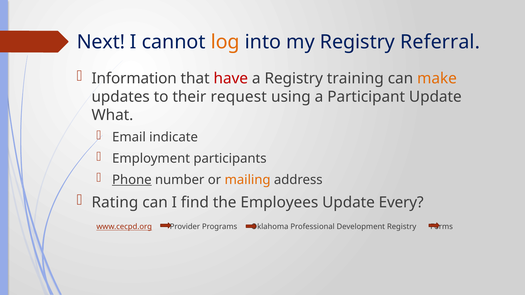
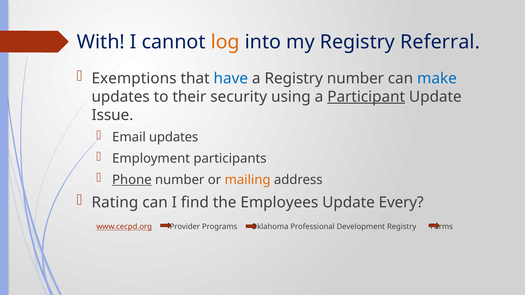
Next: Next -> With (101, 42)
Information: Information -> Exemptions (134, 78)
have colour: red -> blue (231, 78)
Registry training: training -> number (355, 78)
make colour: orange -> blue (437, 78)
request: request -> security (239, 97)
Participant underline: none -> present (366, 97)
What: What -> Issue (112, 115)
Email indicate: indicate -> updates (174, 137)
